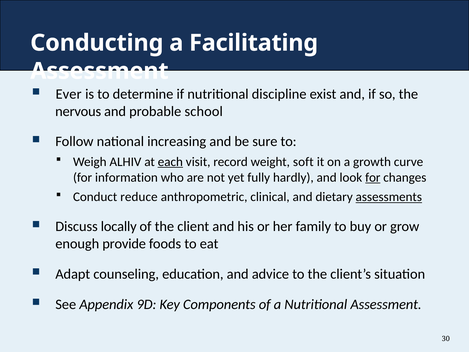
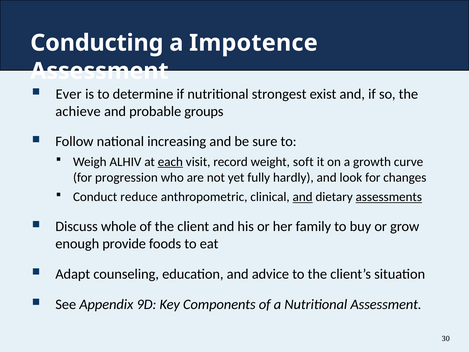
Facilitating: Facilitating -> Impotence (253, 43)
discipline: discipline -> strongest (279, 94)
nervous: nervous -> achieve (78, 111)
school: school -> groups (204, 111)
information: information -> progression (126, 177)
for underline: present -> none (373, 177)
and underline: none -> present (303, 197)
locally: locally -> whole (119, 226)
